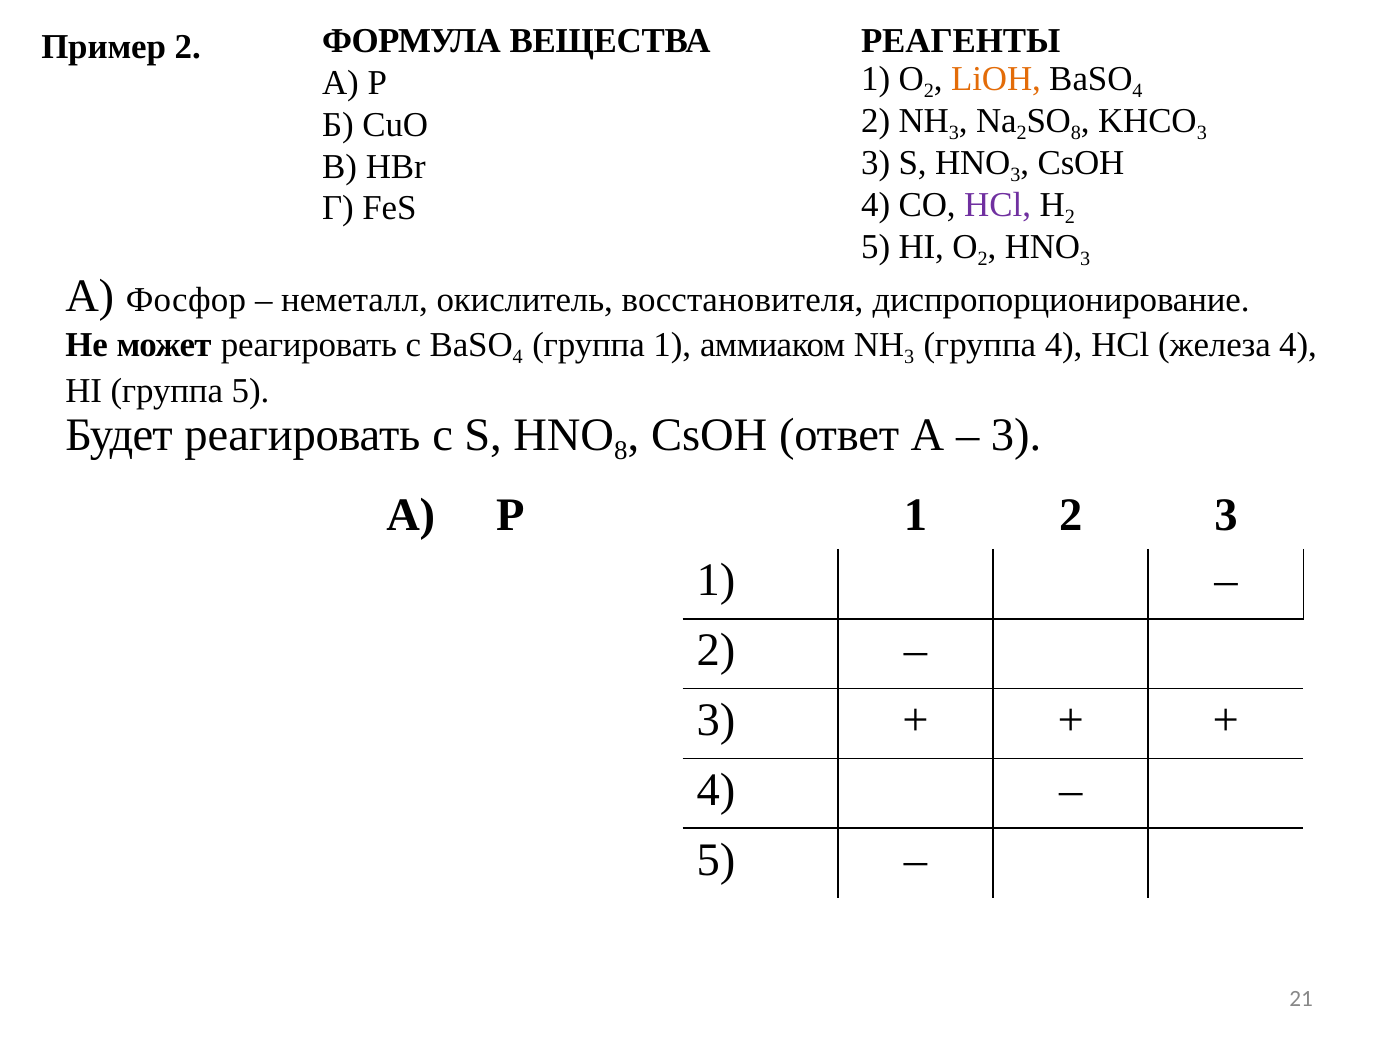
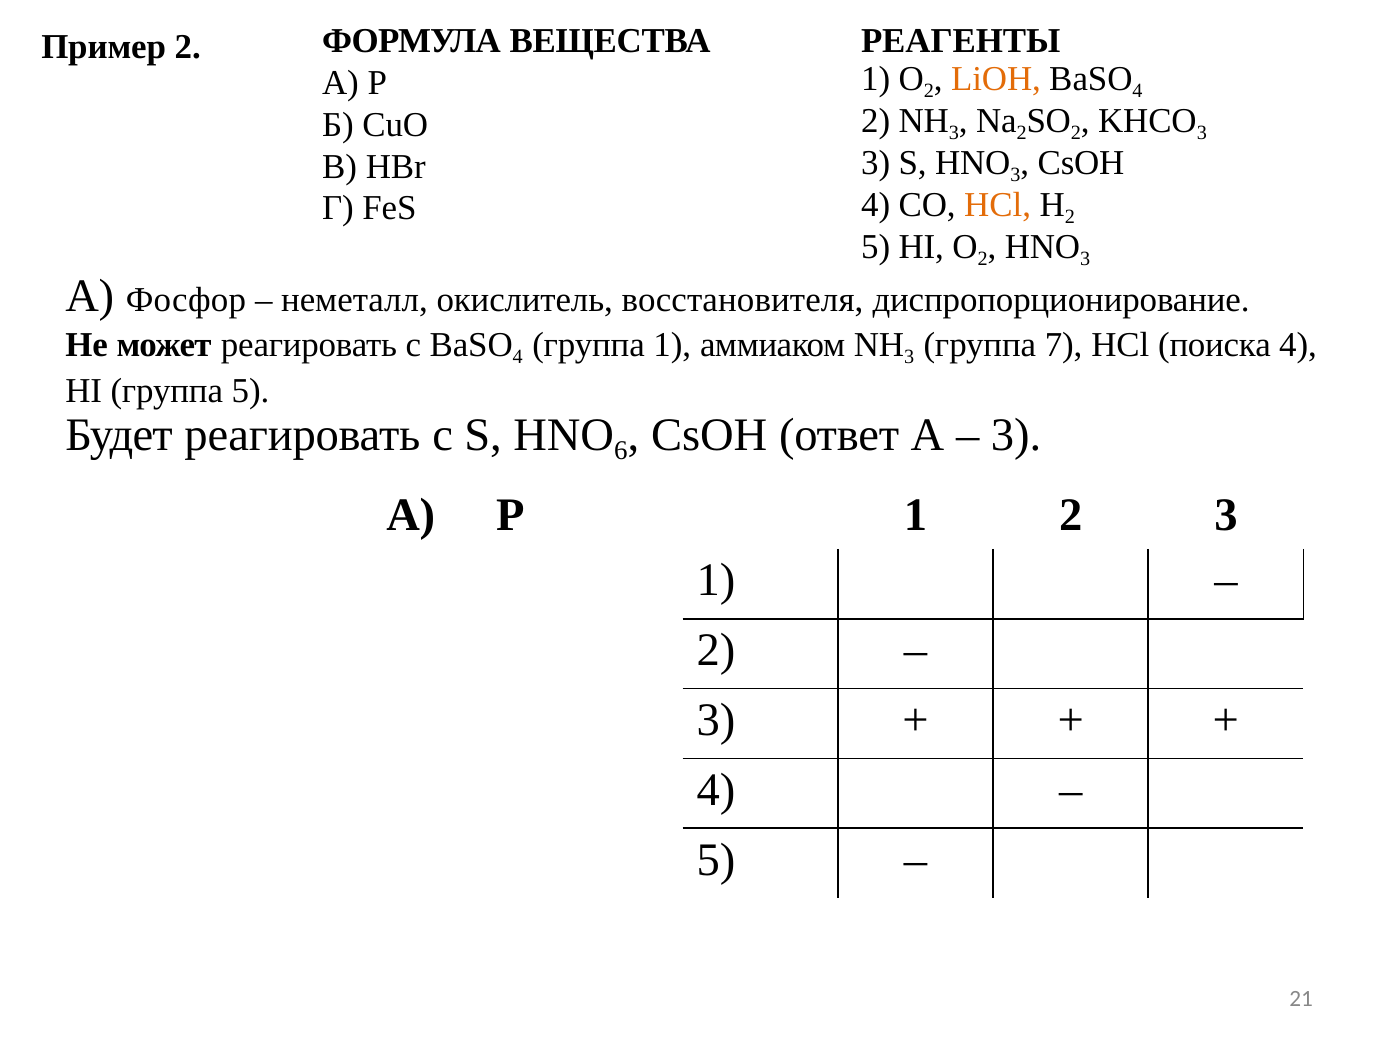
8: 8 -> 2 (1076, 133)
HCl colour: purple -> orange (998, 205)
группа 4: 4 -> 7 (1064, 345)
железа: железа -> поиска (1215, 345)
8: 8 -> 6 (621, 451)
